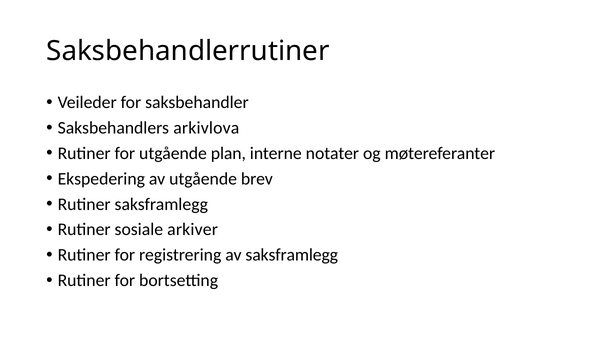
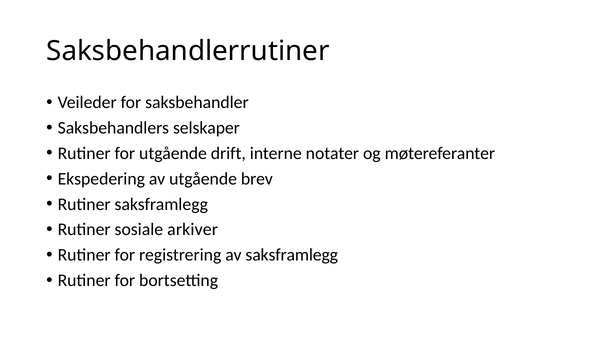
arkivlova: arkivlova -> selskaper (206, 128)
plan: plan -> drift (228, 154)
